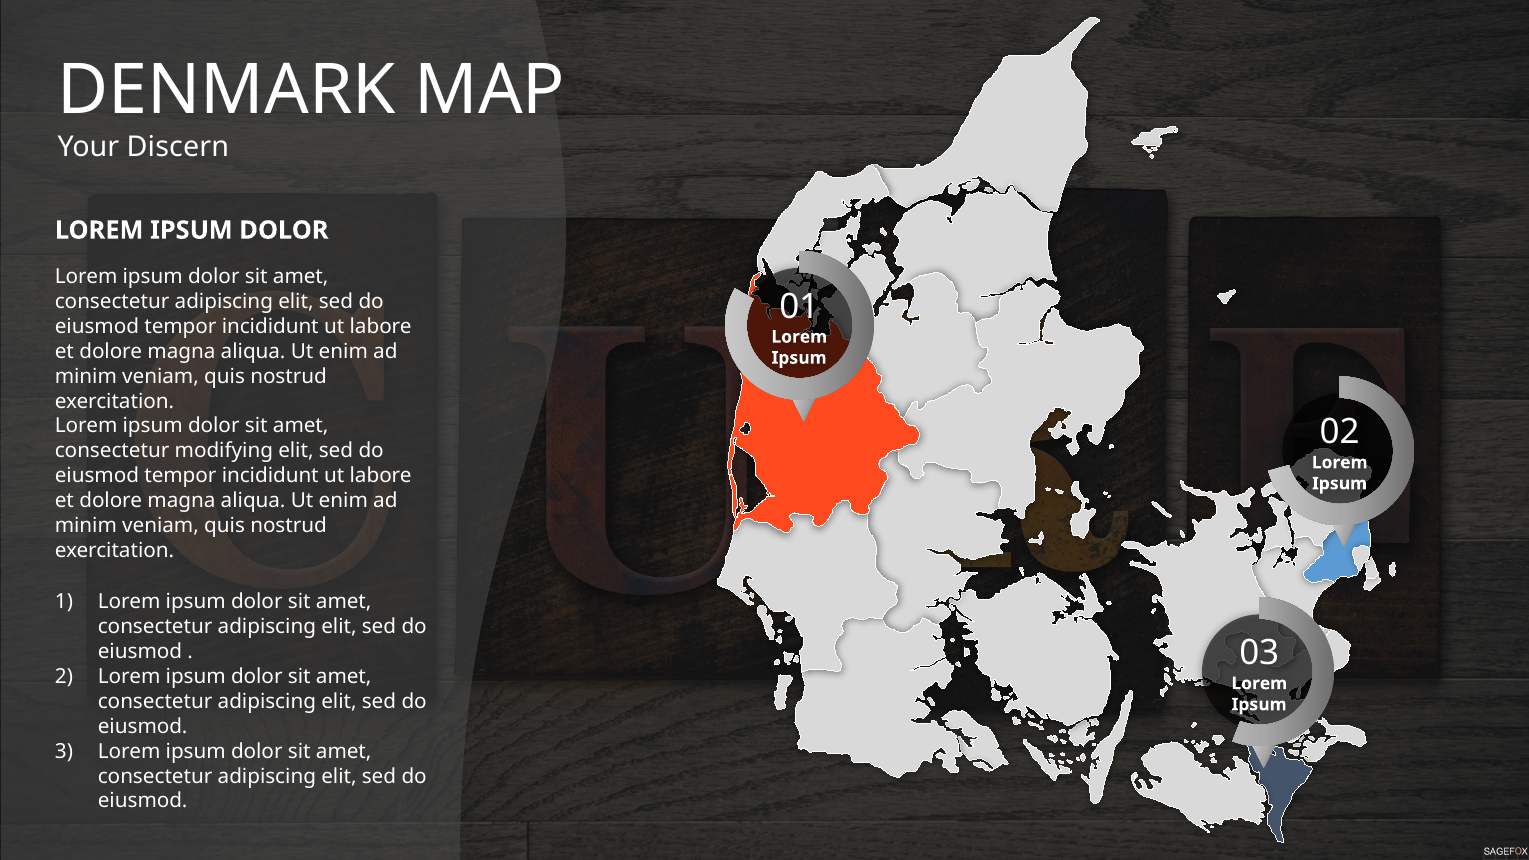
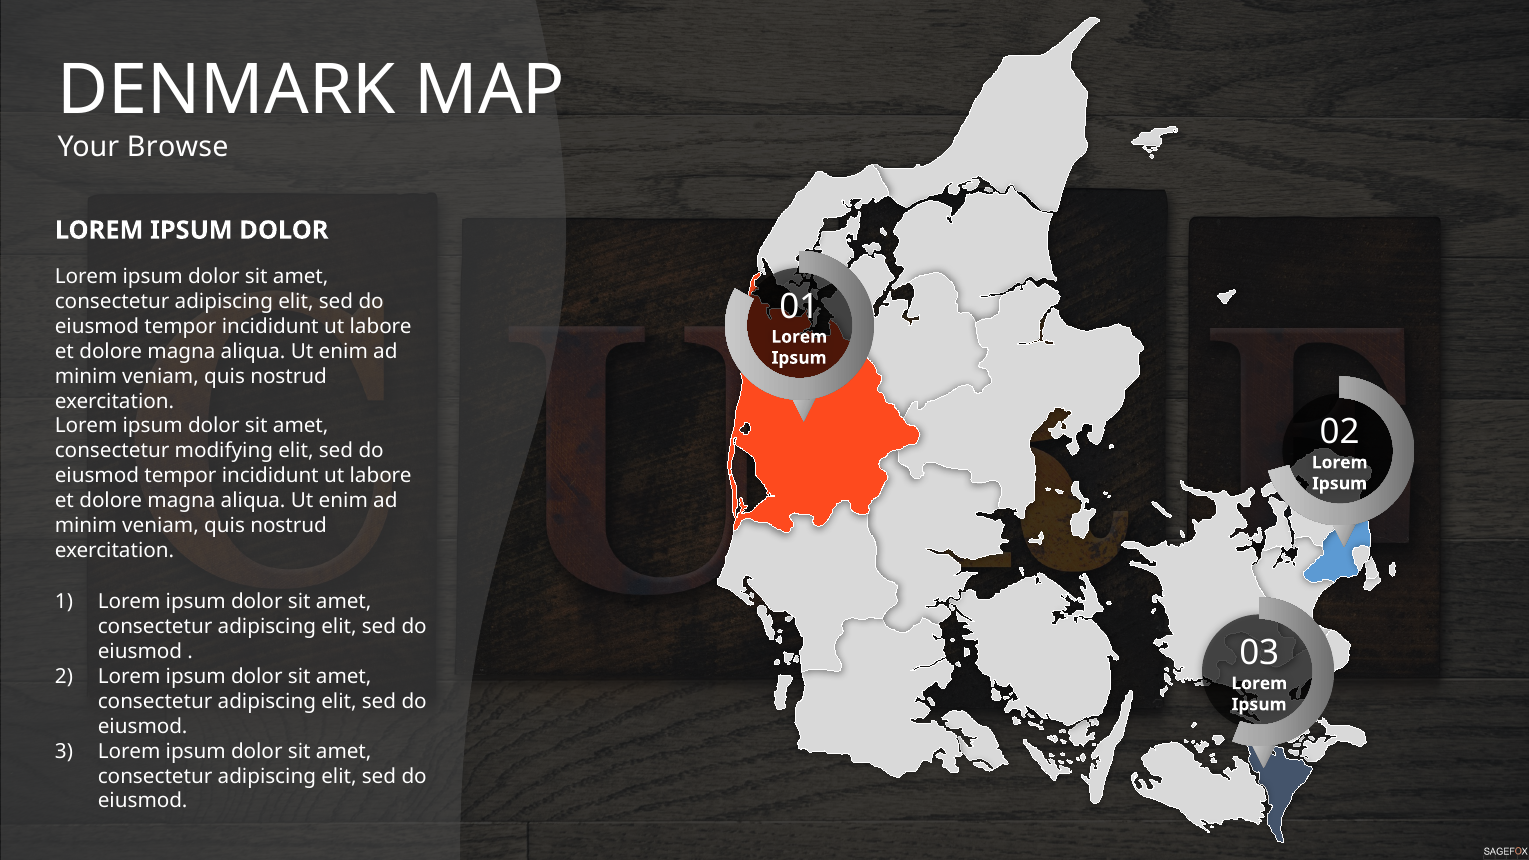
Discern: Discern -> Browse (178, 147)
